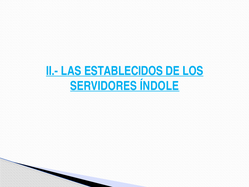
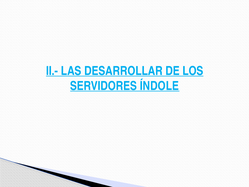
ESTABLECIDOS: ESTABLECIDOS -> DESARROLLAR (123, 71)
